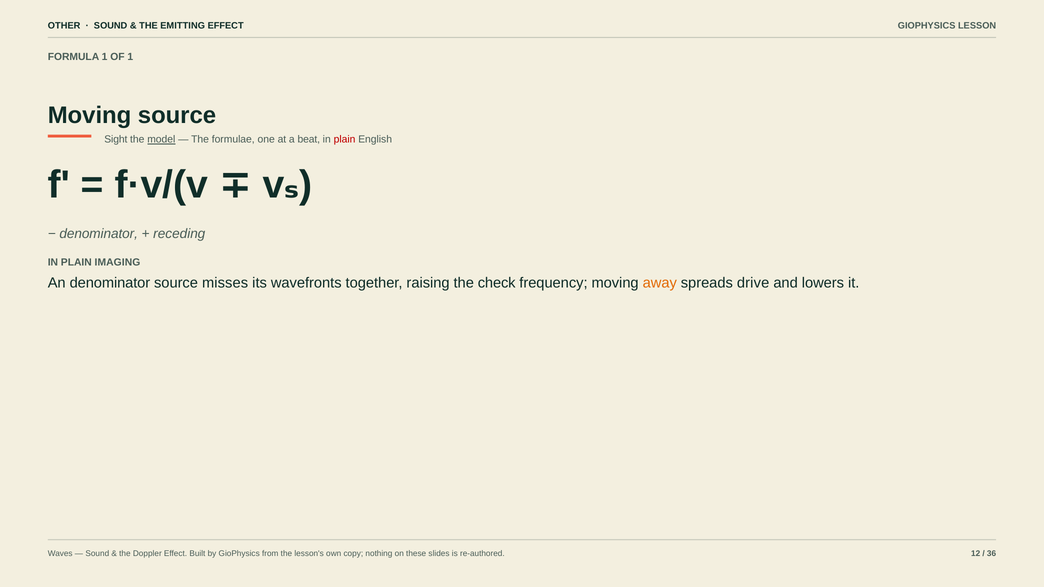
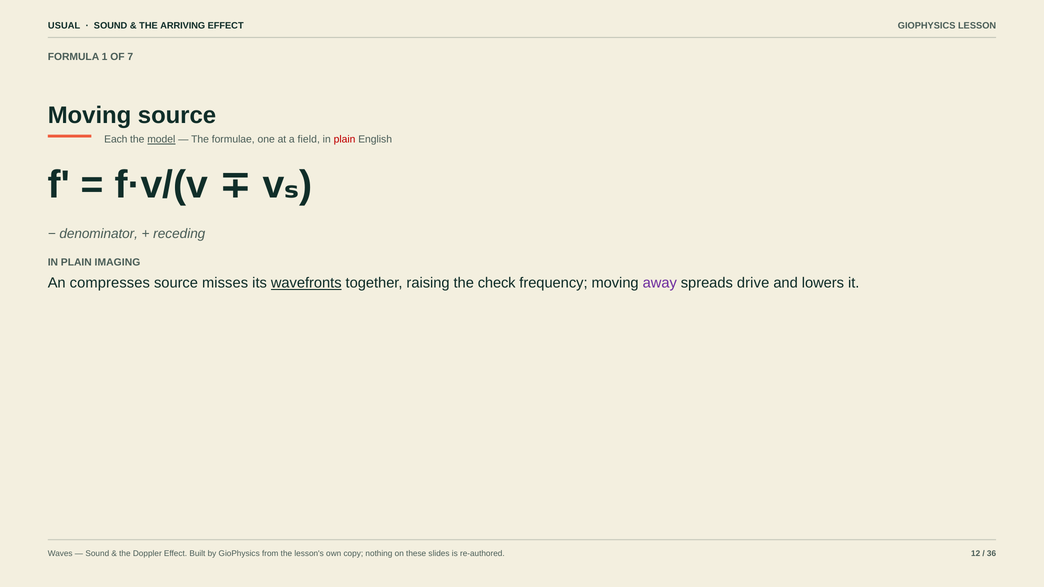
OTHER: OTHER -> USUAL (64, 26)
EMITTING: EMITTING -> ARRIVING (183, 26)
OF 1: 1 -> 7 (130, 57)
Sight: Sight -> Each (116, 140)
beat: beat -> field (309, 140)
An denominator: denominator -> compresses (110, 283)
wavefronts underline: none -> present (306, 283)
away colour: orange -> purple (660, 283)
